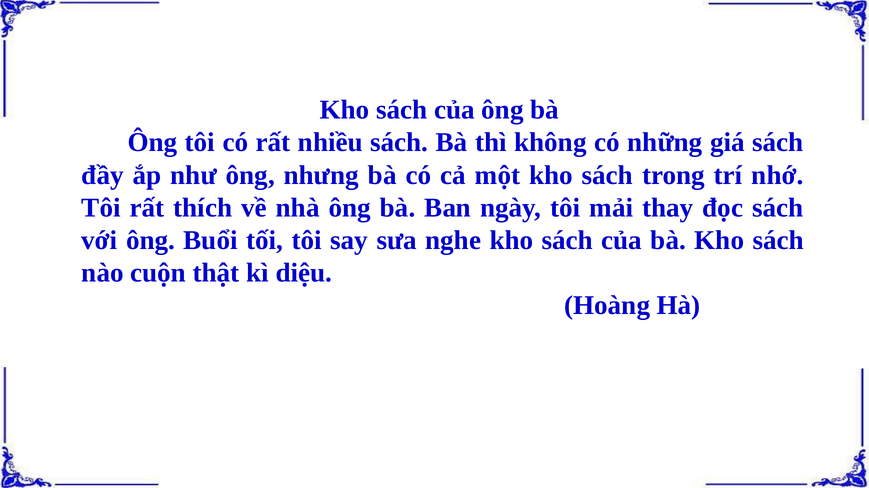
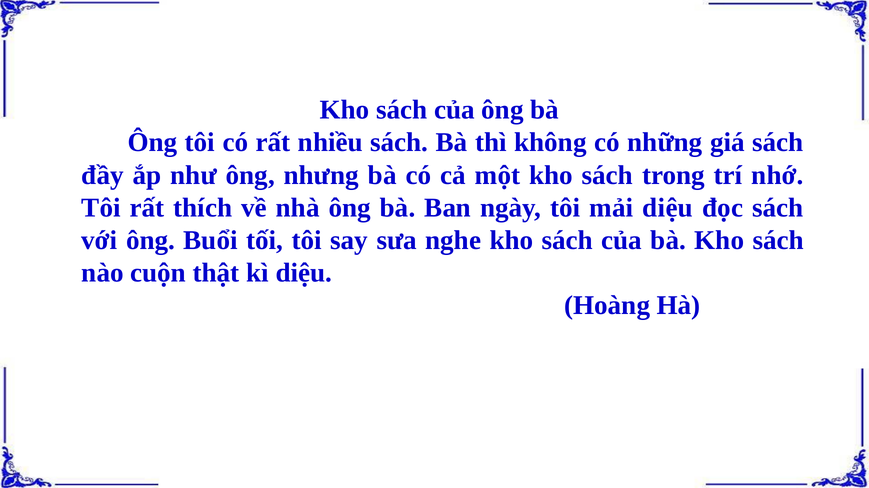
mải thay: thay -> diệu (668, 208)
